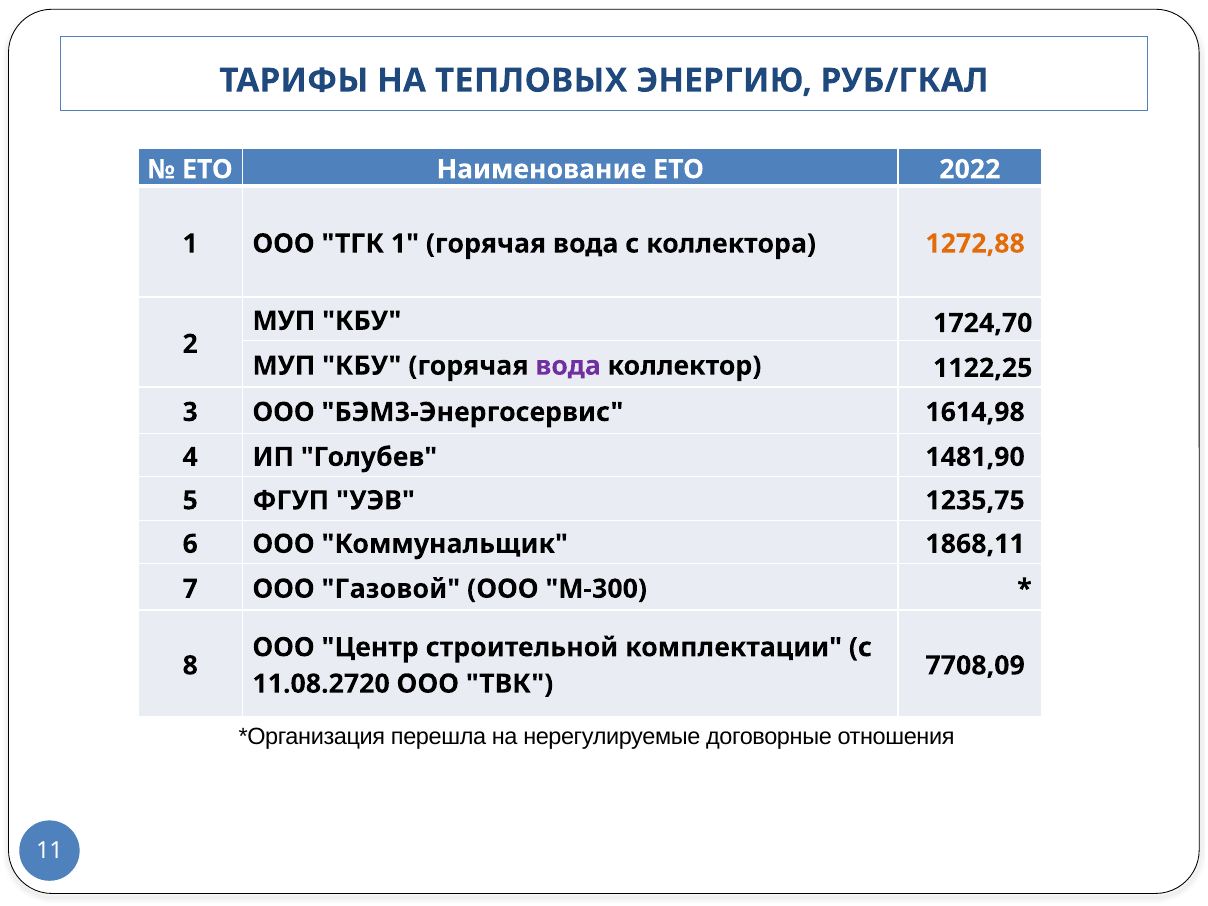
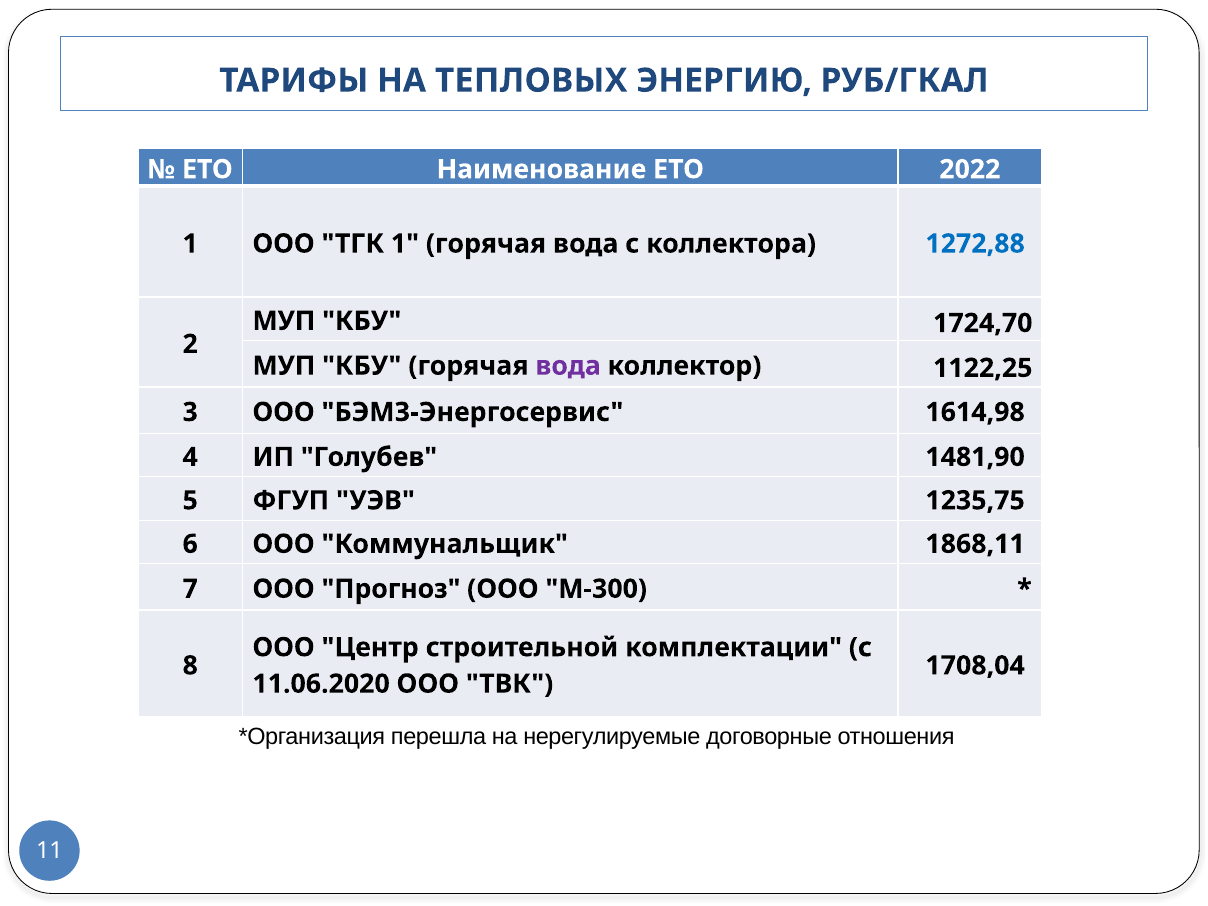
1272,88 colour: orange -> blue (975, 244)
Газовой: Газовой -> Прогноз (391, 589)
7708,09: 7708,09 -> 1708,04 (975, 666)
11.08.2720: 11.08.2720 -> 11.06.2020 (321, 684)
